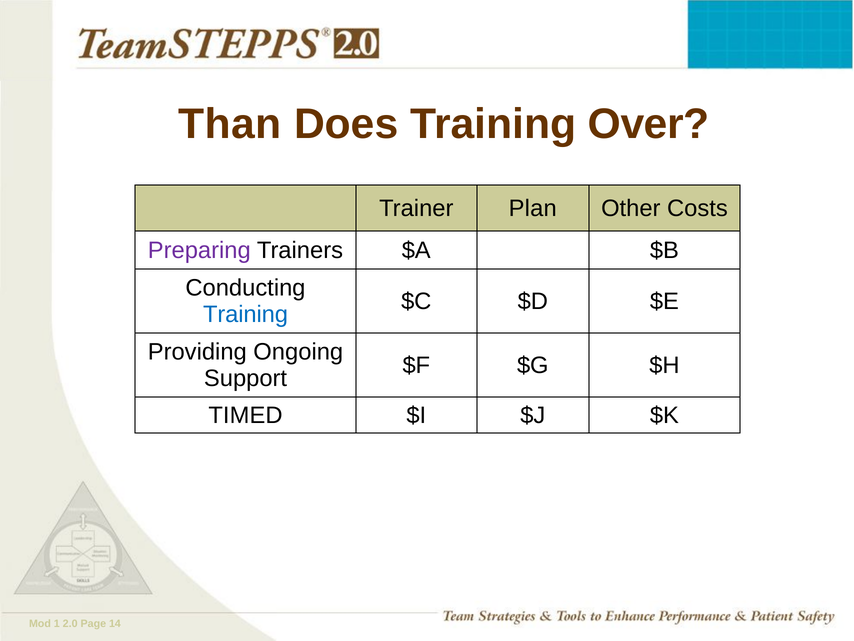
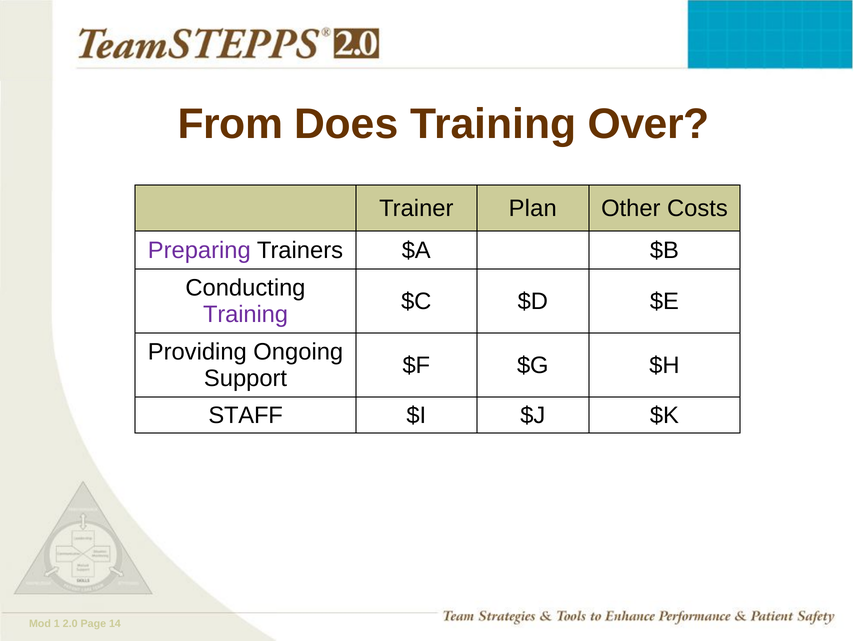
Than: Than -> From (230, 124)
Training colour: blue -> purple (246, 314)
TIMED: TIMED -> STAFF (246, 415)
